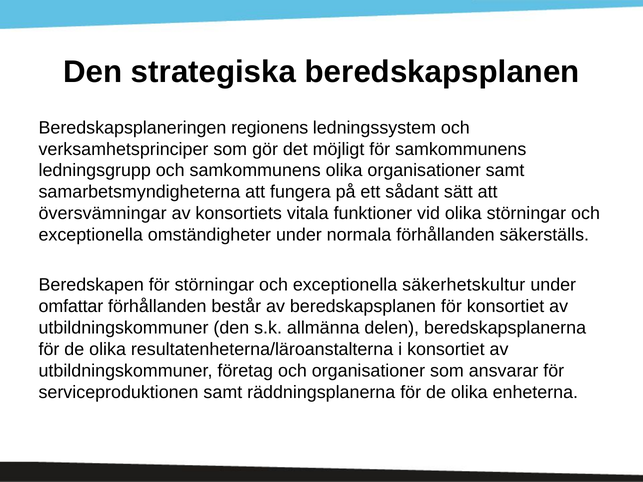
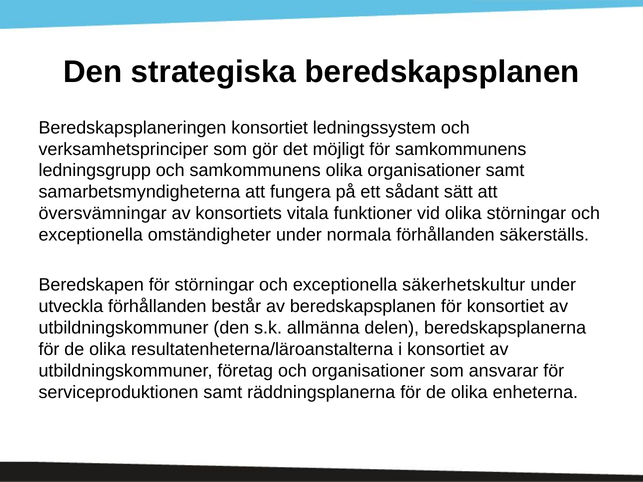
Beredskapsplaneringen regionens: regionens -> konsortiet (270, 128)
omfattar: omfattar -> utveckla (71, 307)
